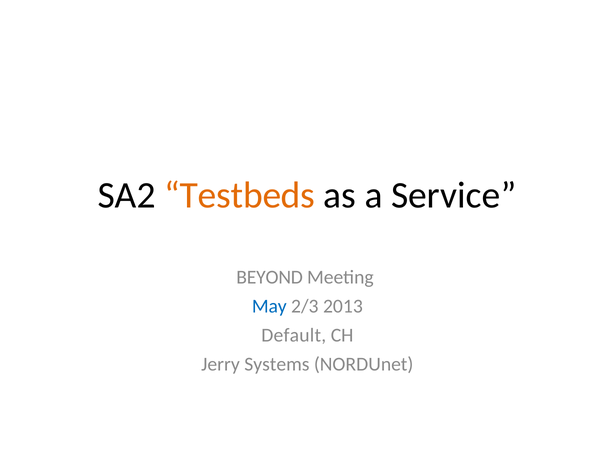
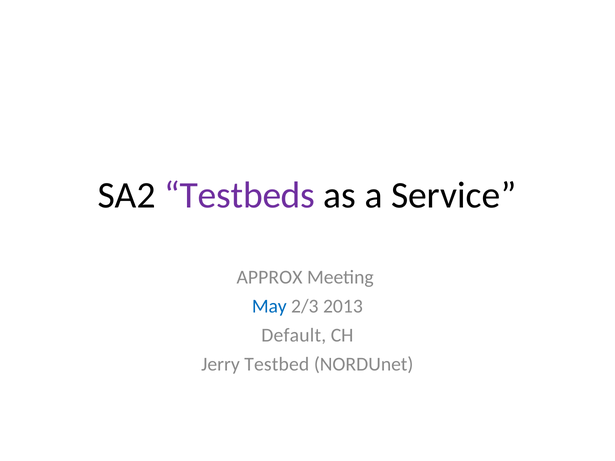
Testbeds colour: orange -> purple (240, 195)
BEYOND: BEYOND -> APPROX (269, 278)
Systems: Systems -> Testbed (277, 365)
